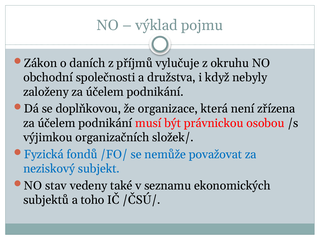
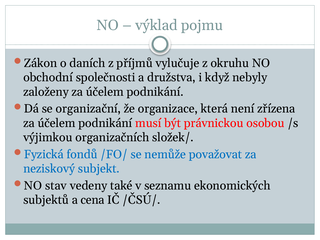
doplňkovou: doplňkovou -> organizační (88, 109)
toho: toho -> cena (93, 200)
